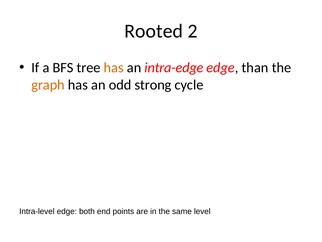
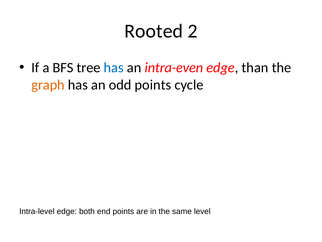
has colour: orange -> blue (114, 68)
intra-edge: intra-edge -> intra-even (174, 68)
odd strong: strong -> points (153, 85)
